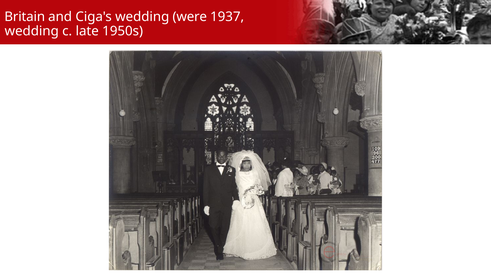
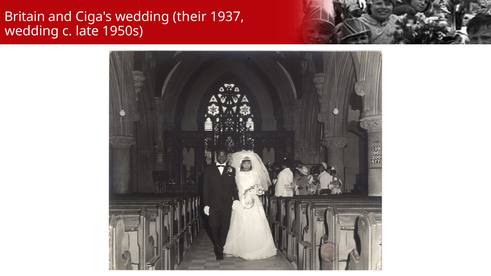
were: were -> their (190, 17)
